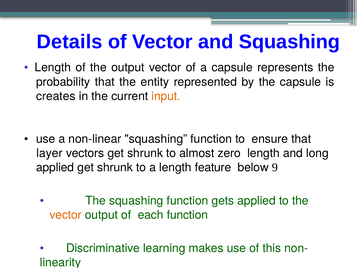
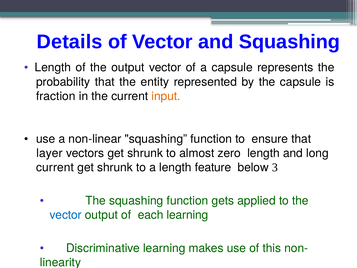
creates: creates -> fraction (56, 96)
applied: applied -> current (55, 167)
9: 9 -> 3 (275, 167)
vector colour: orange -> blue (66, 215)
each function: function -> learning (187, 215)
